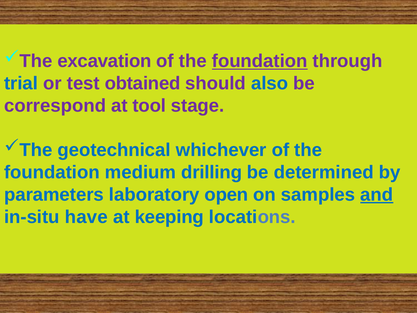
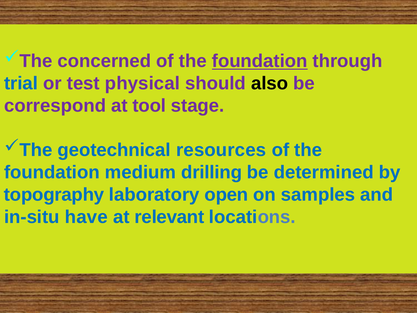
excavation: excavation -> concerned (104, 61)
obtained: obtained -> physical (142, 83)
also colour: blue -> black (270, 83)
whichever: whichever -> resources (221, 150)
parameters: parameters -> topography (54, 195)
and underline: present -> none (377, 195)
keeping: keeping -> relevant (169, 217)
